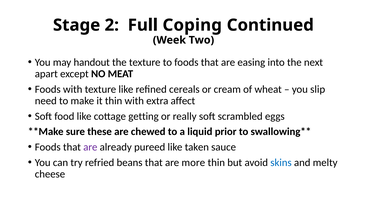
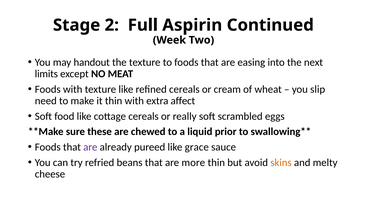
Coping: Coping -> Aspirin (192, 25)
apart: apart -> limits (46, 74)
cottage getting: getting -> cereals (144, 116)
taken: taken -> grace (197, 147)
skins colour: blue -> orange (281, 162)
